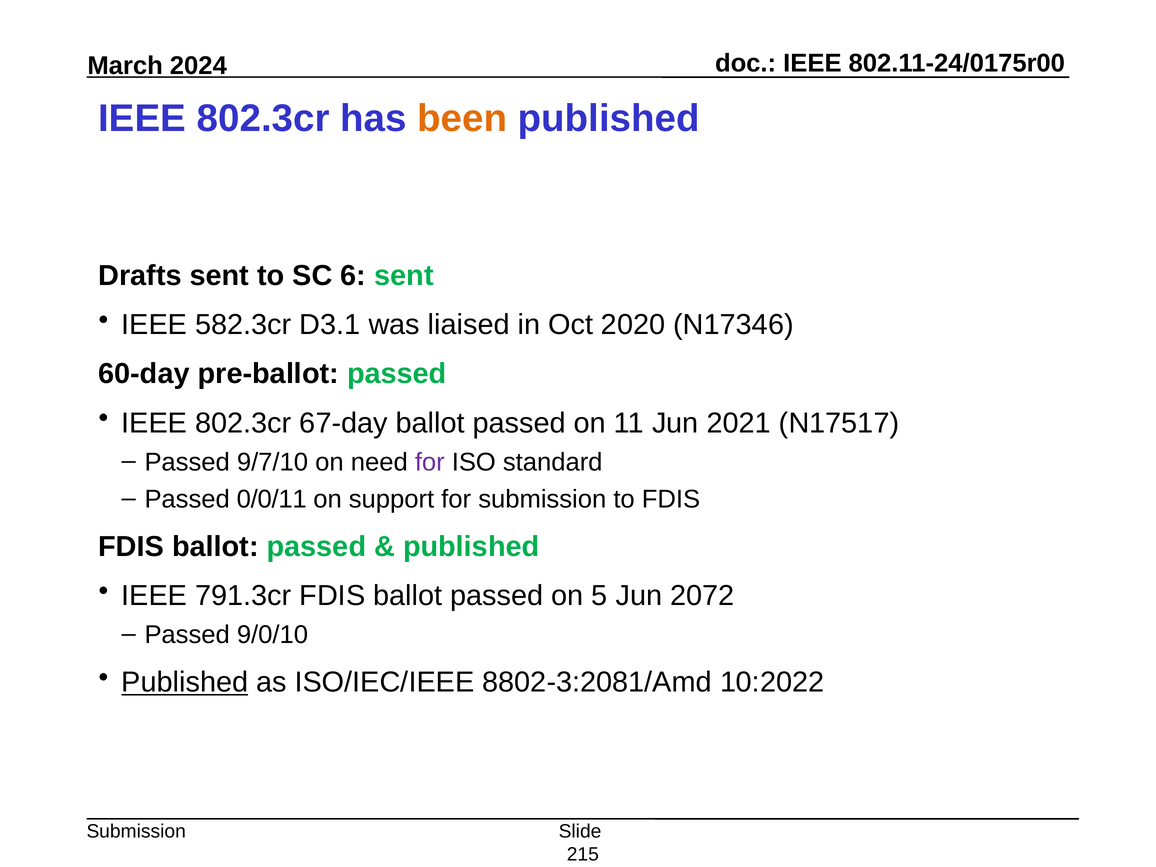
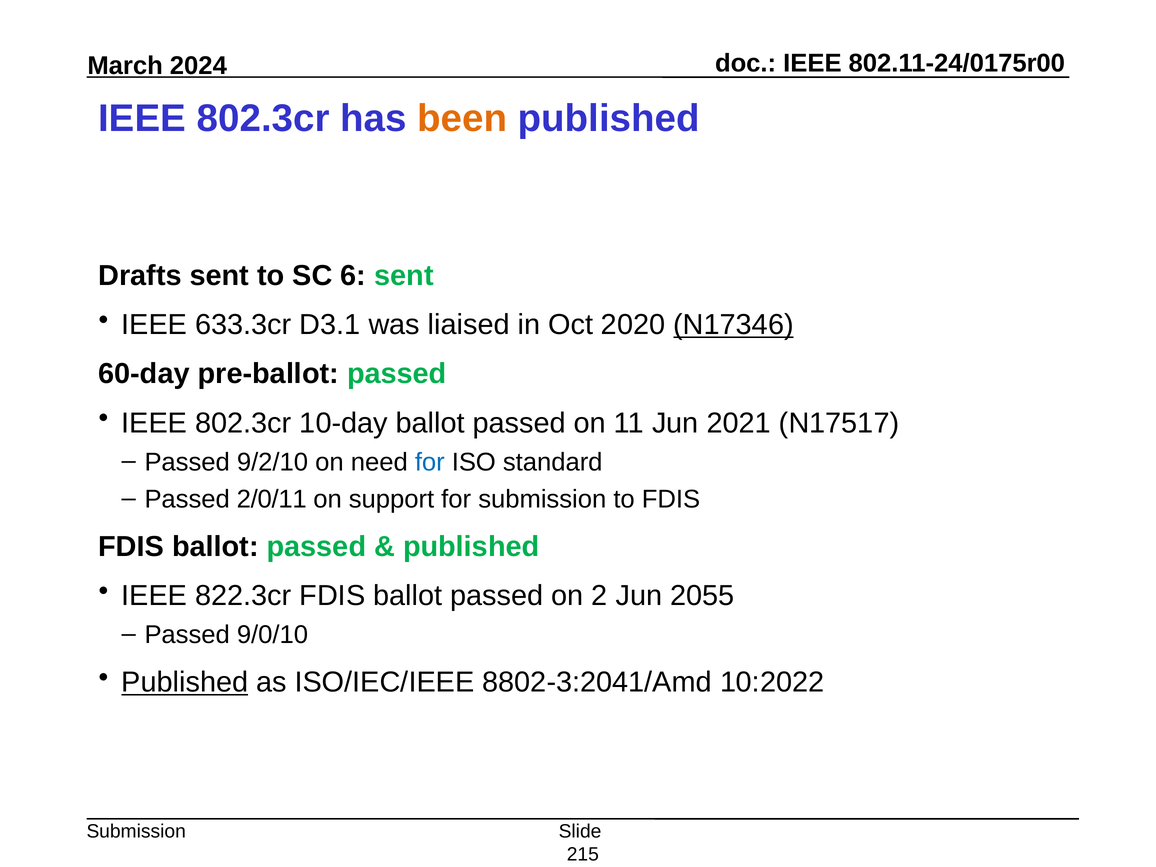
582.3cr: 582.3cr -> 633.3cr (243, 325)
N17346 underline: none -> present (734, 325)
67-day: 67-day -> 10-day (344, 423)
9/7/10: 9/7/10 -> 9/2/10 (272, 462)
for colour: purple -> blue (430, 462)
0/0/11: 0/0/11 -> 2/0/11 (272, 499)
791.3cr: 791.3cr -> 822.3cr (243, 596)
5: 5 -> 2 (599, 596)
2072: 2072 -> 2055 (702, 596)
8802-3:2081/Amd: 8802-3:2081/Amd -> 8802-3:2041/Amd (597, 682)
